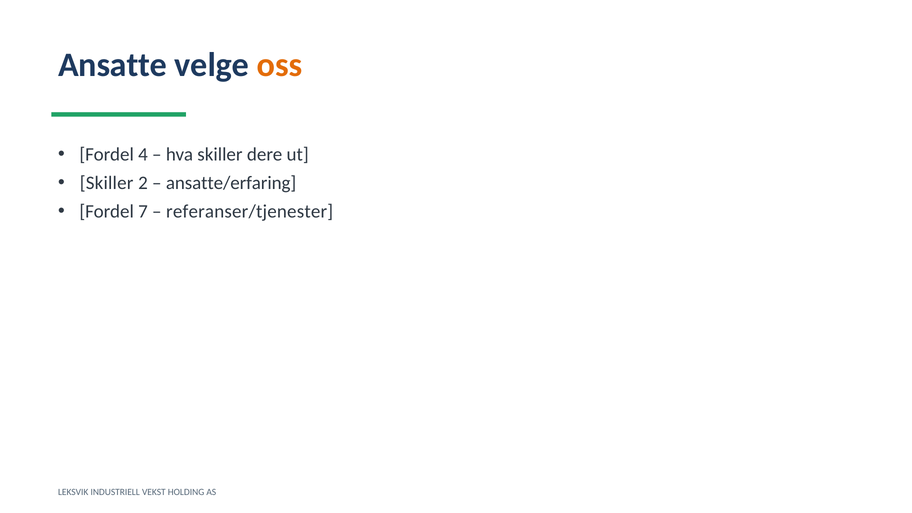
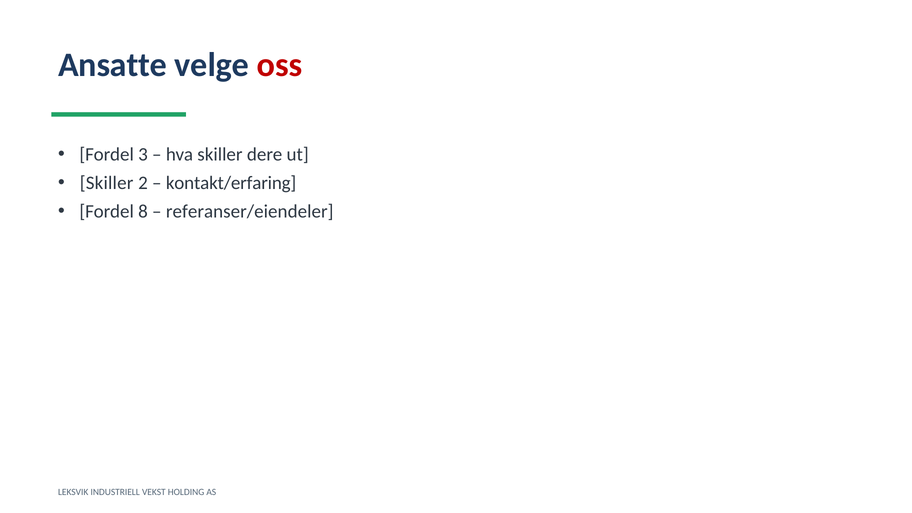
oss colour: orange -> red (280, 65)
4: 4 -> 3 (143, 154)
ansatte/erfaring: ansatte/erfaring -> kontakt/erfaring (231, 183)
7: 7 -> 8 (143, 211)
referanser/tjenester: referanser/tjenester -> referanser/eiendeler (250, 211)
